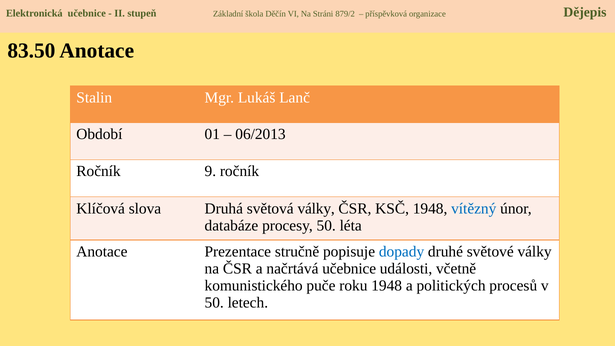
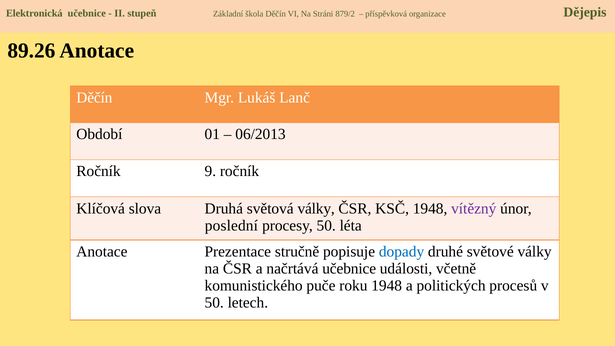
83.50: 83.50 -> 89.26 (31, 51)
Stalin: Stalin -> Děčín (94, 98)
vítězný colour: blue -> purple (474, 209)
databáze: databáze -> poslední (231, 226)
